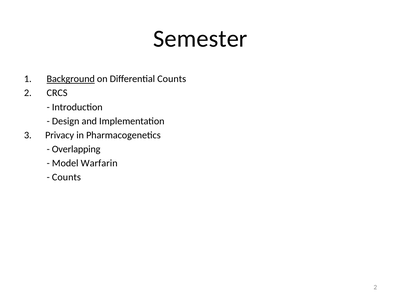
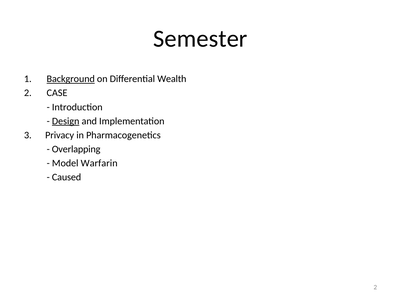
Differential Counts: Counts -> Wealth (172, 79)
CRCS: CRCS -> CASE (57, 93)
Design underline: none -> present (66, 121)
Counts: Counts -> Caused (67, 177)
